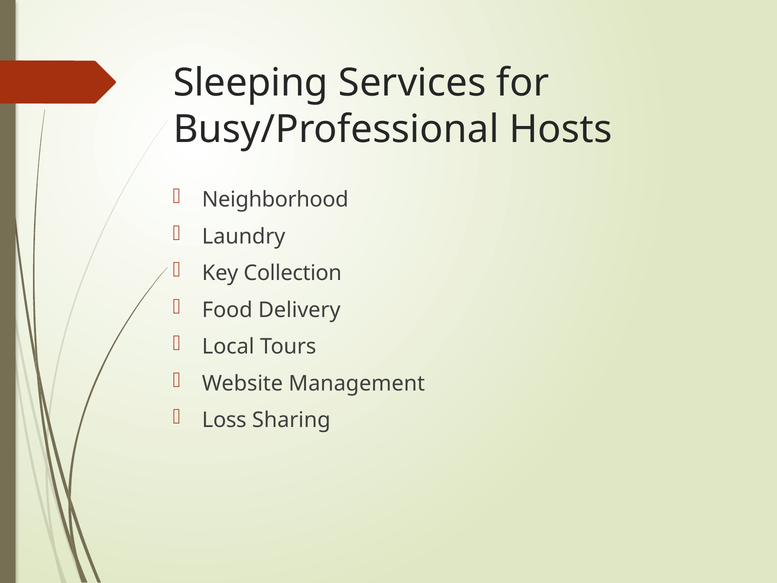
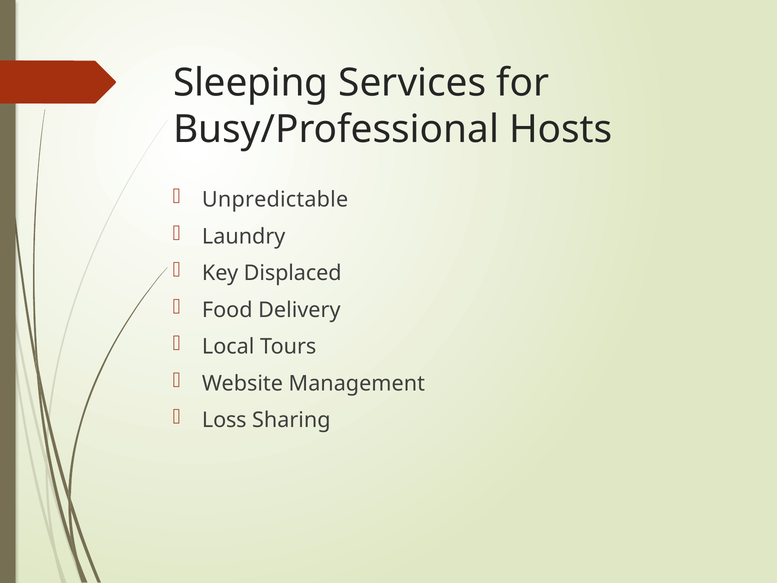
Neighborhood: Neighborhood -> Unpredictable (275, 200)
Collection: Collection -> Displaced (293, 273)
